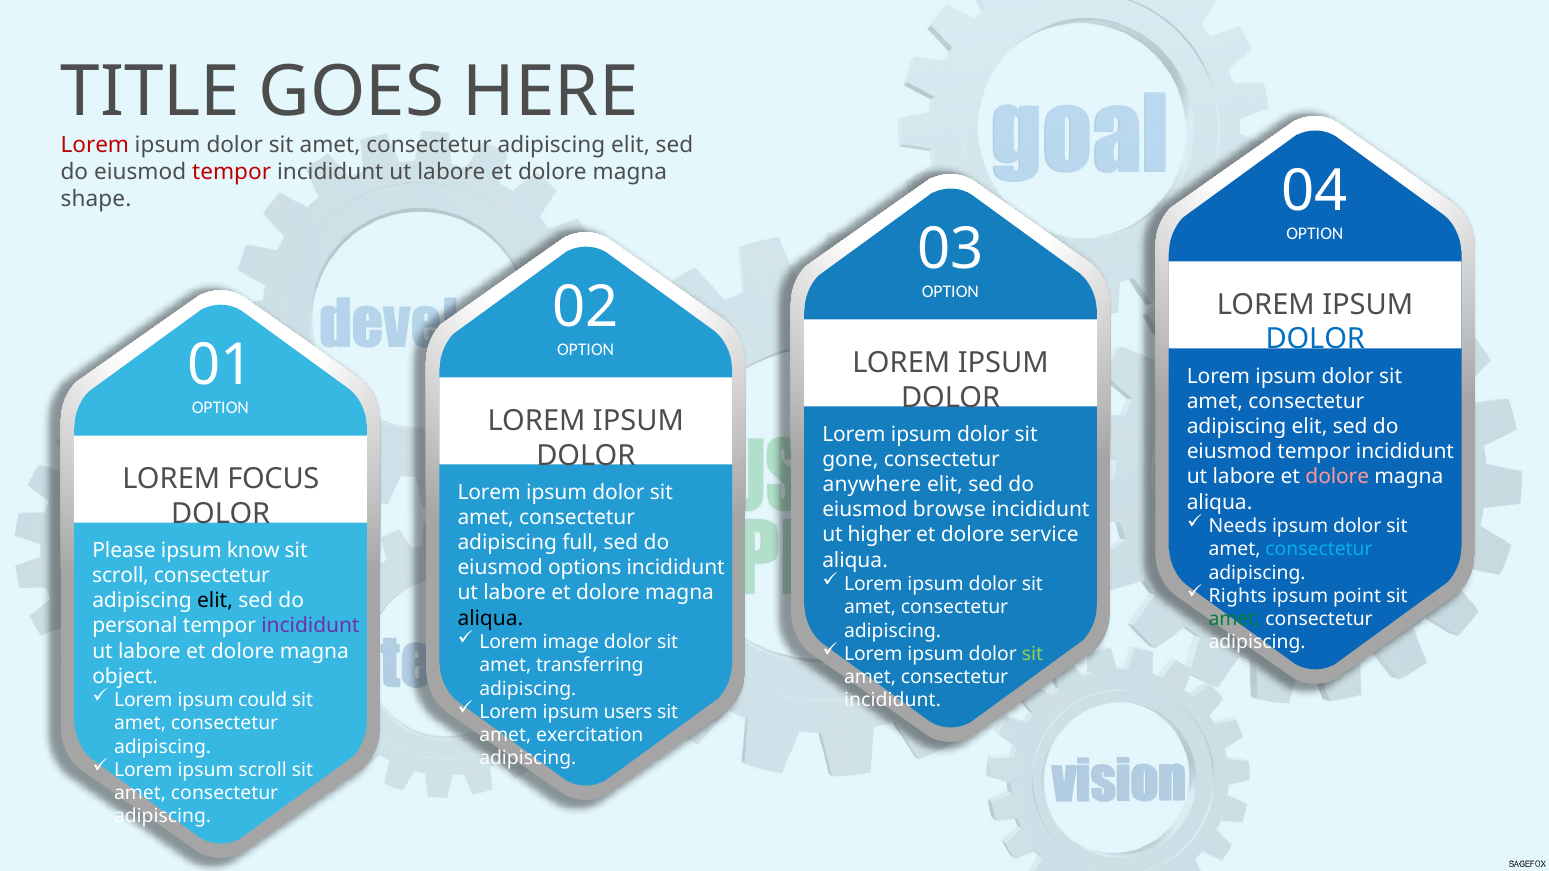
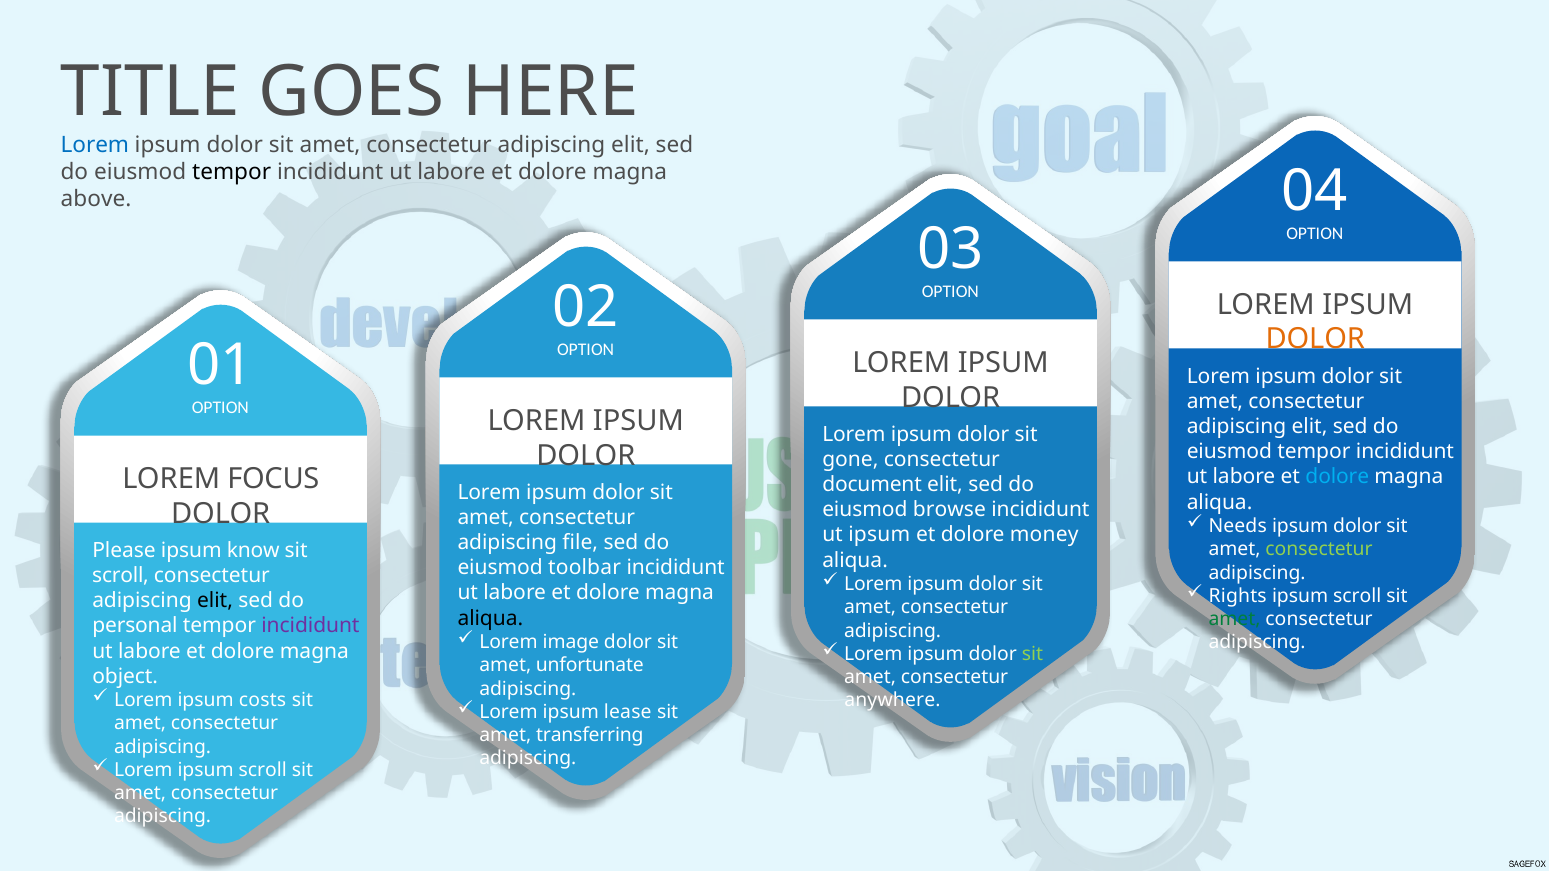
Lorem colour: red -> blue (95, 145)
tempor colour: red -> black (232, 172)
shape: shape -> above (96, 199)
DOLOR colour: blue -> orange (1315, 340)
dolore colour: pink -> light blue (1337, 477)
anywhere: anywhere -> document (872, 485)
ut higher: higher -> ipsum (879, 535)
service: service -> money (1044, 535)
full: full -> file (580, 543)
consectetur colour: light blue -> light green (1319, 550)
options: options -> toolbar (585, 568)
point: point -> scroll (1357, 596)
transferring: transferring -> unfortunate (590, 666)
could: could -> costs (263, 701)
incididunt: incididunt -> anywhere (892, 701)
users: users -> lease (628, 712)
exercitation: exercitation -> transferring (590, 735)
